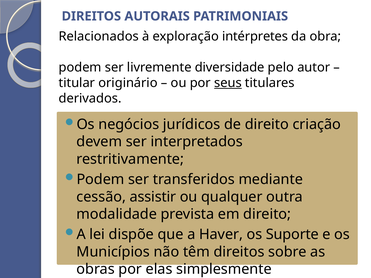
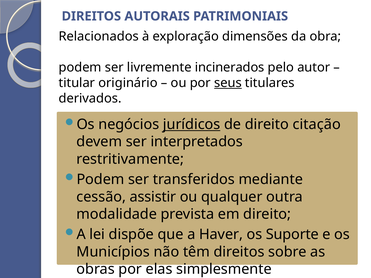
intérpretes: intérpretes -> dimensões (255, 37)
diversidade: diversidade -> incinerados (230, 67)
jurídicos underline: none -> present (192, 125)
criação: criação -> citação (317, 125)
